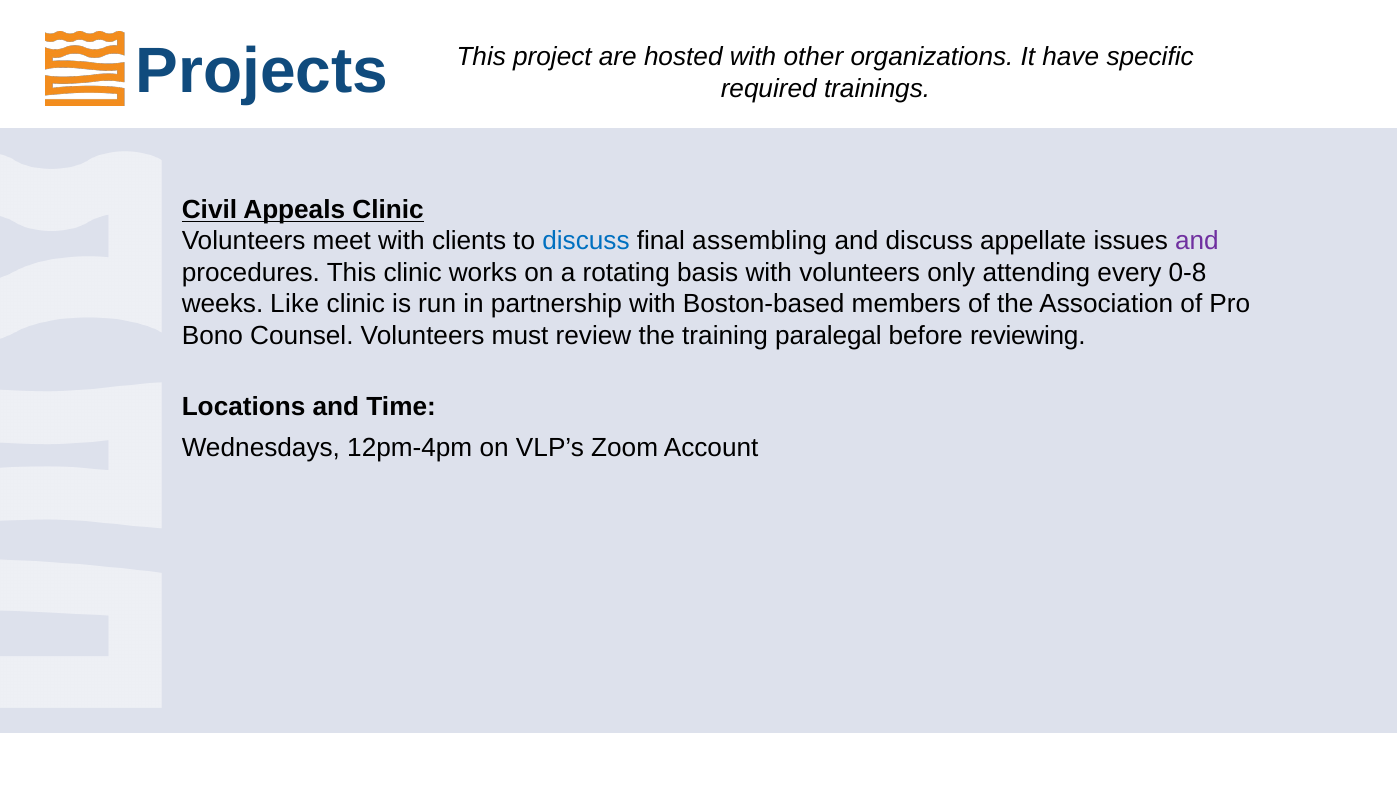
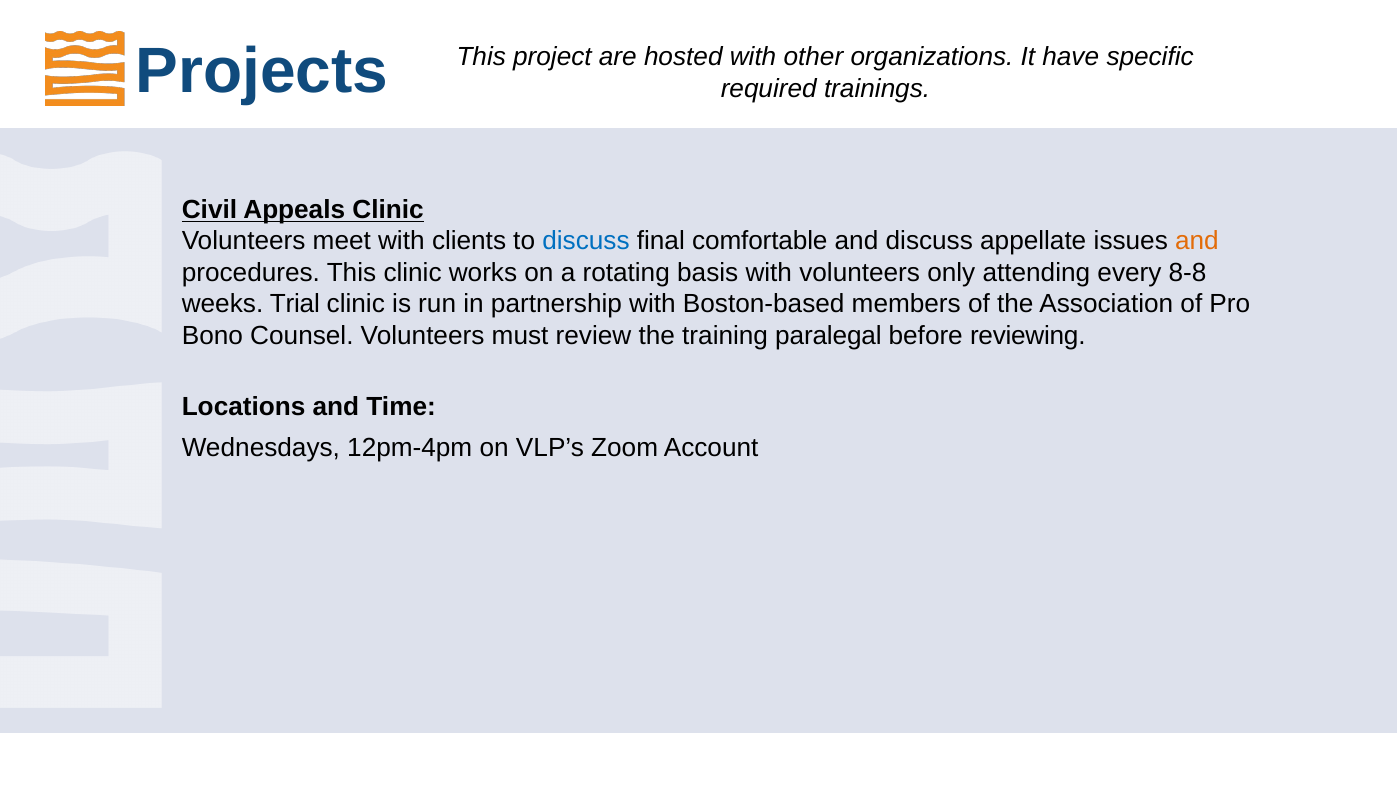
assembling: assembling -> comfortable (760, 241)
and colour: purple -> orange (1197, 241)
0-8: 0-8 -> 8-8 (1188, 273)
Like: Like -> Trial (295, 304)
